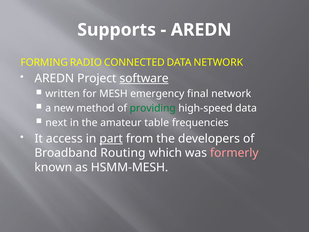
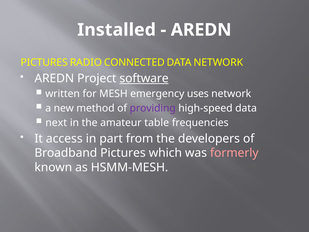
Supports: Supports -> Installed (117, 30)
FORMING: FORMING -> PICTURES (44, 62)
final: final -> uses (198, 94)
providing colour: green -> purple (153, 108)
part underline: present -> none (111, 138)
Broadband Routing: Routing -> Pictures (123, 153)
